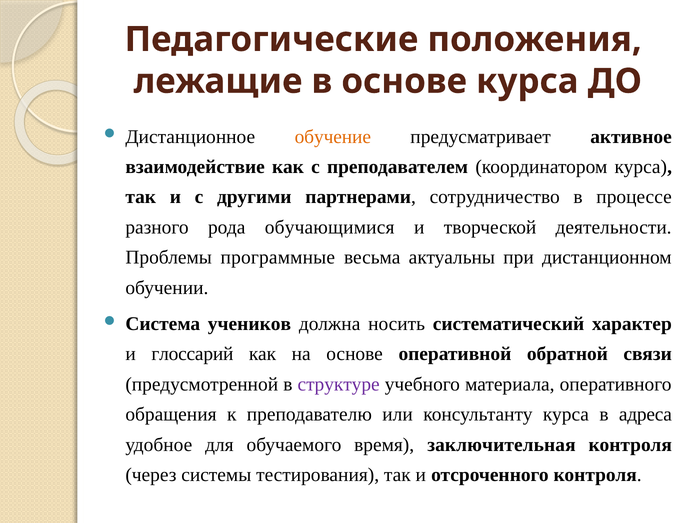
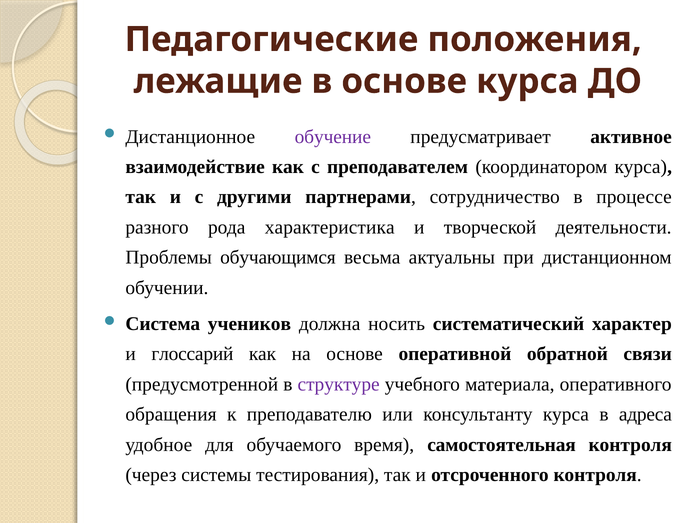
обучение colour: orange -> purple (333, 137)
обучающимися: обучающимися -> характеристика (330, 228)
программные: программные -> обучающимся (278, 258)
заключительная: заключительная -> самостоятельная (502, 445)
